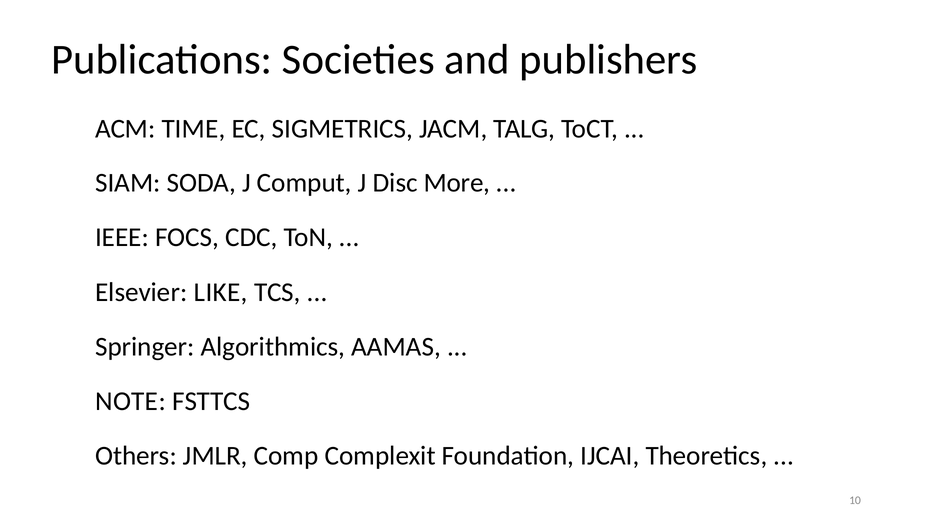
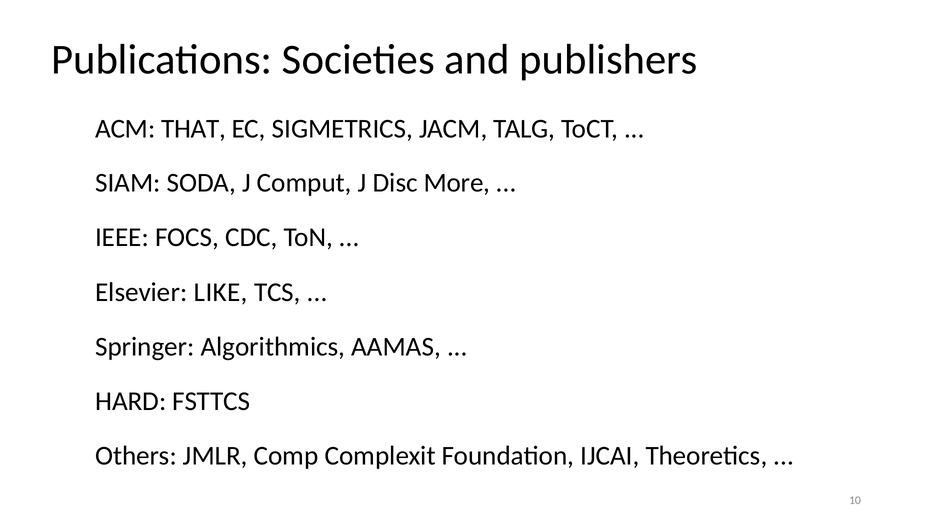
TIME: TIME -> THAT (194, 129)
NOTE: NOTE -> HARD (131, 401)
